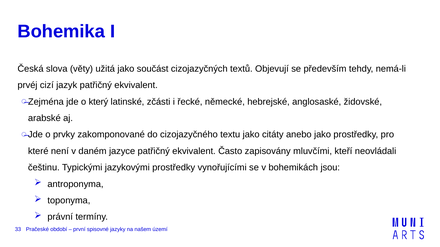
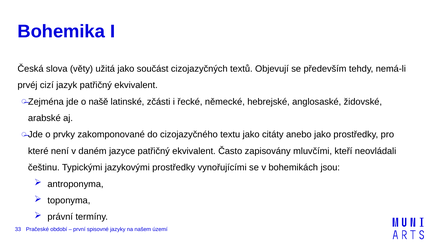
který: který -> našě (98, 102)
